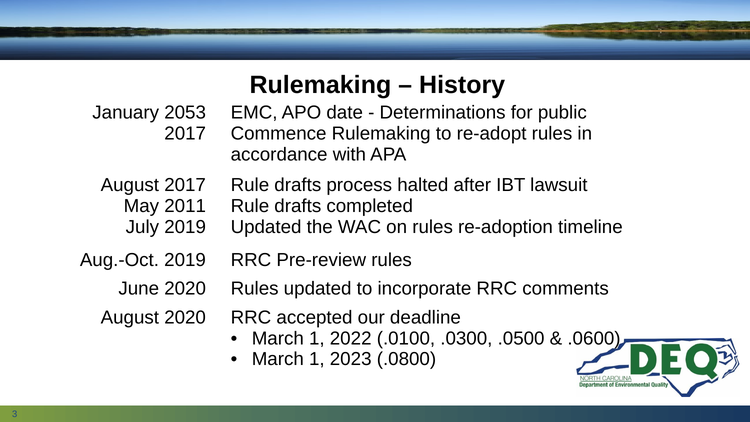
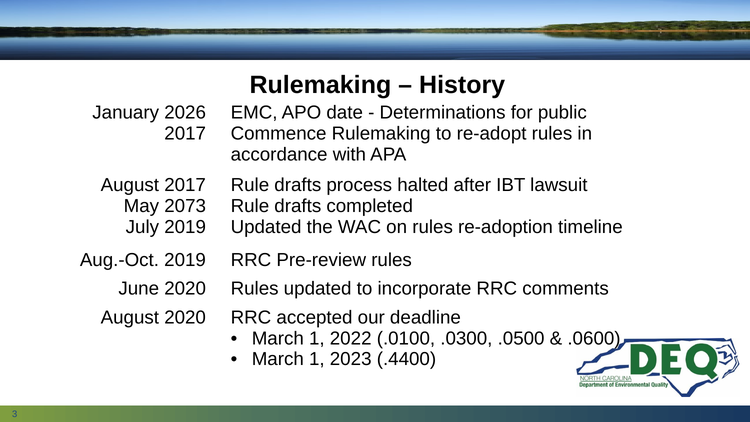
2053: 2053 -> 2026 (185, 113)
2011: 2011 -> 2073 (185, 206)
.0800: .0800 -> .4400 (406, 359)
